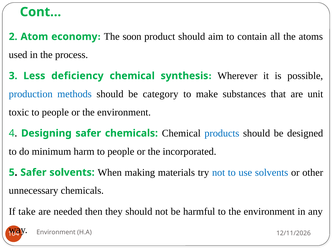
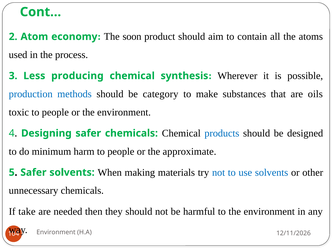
deficiency: deficiency -> producing (77, 76)
unit: unit -> oils (315, 94)
incorporated: incorporated -> approximate (189, 151)
